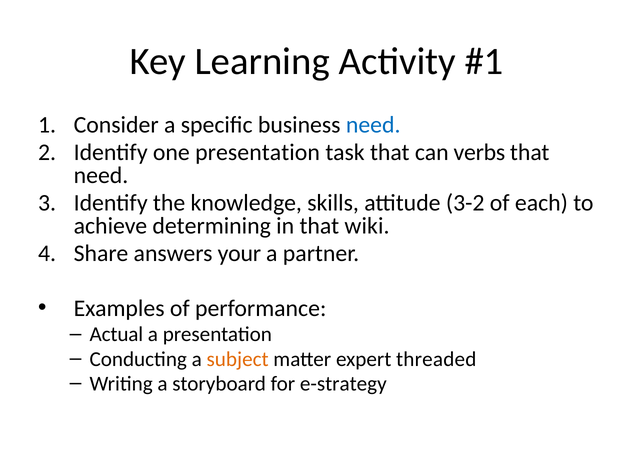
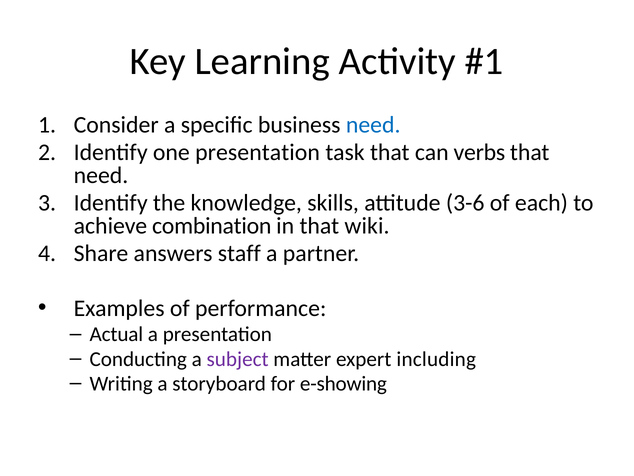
3-2: 3-2 -> 3-6 (465, 203)
determining: determining -> combination (212, 225)
your: your -> staff (239, 253)
subject colour: orange -> purple (238, 359)
threaded: threaded -> including (436, 359)
e-strategy: e-strategy -> e-showing (343, 383)
